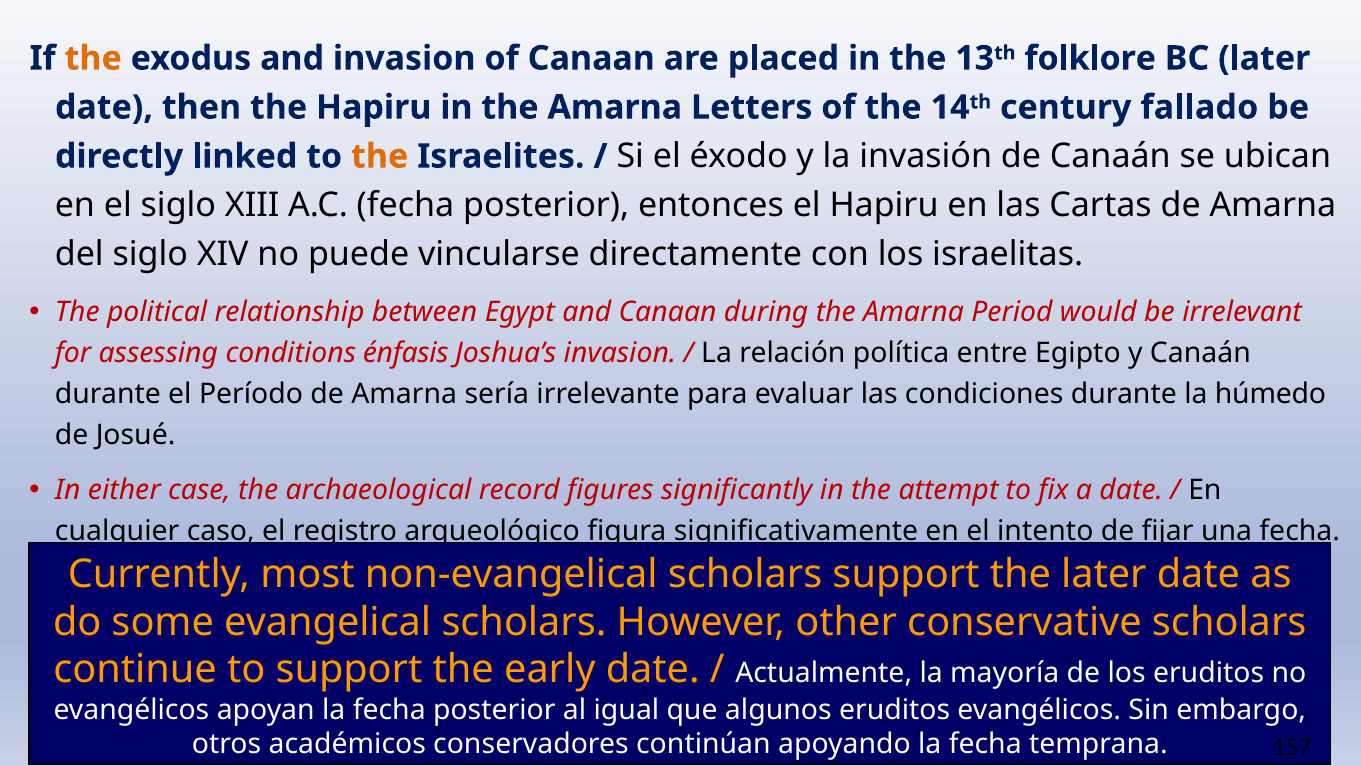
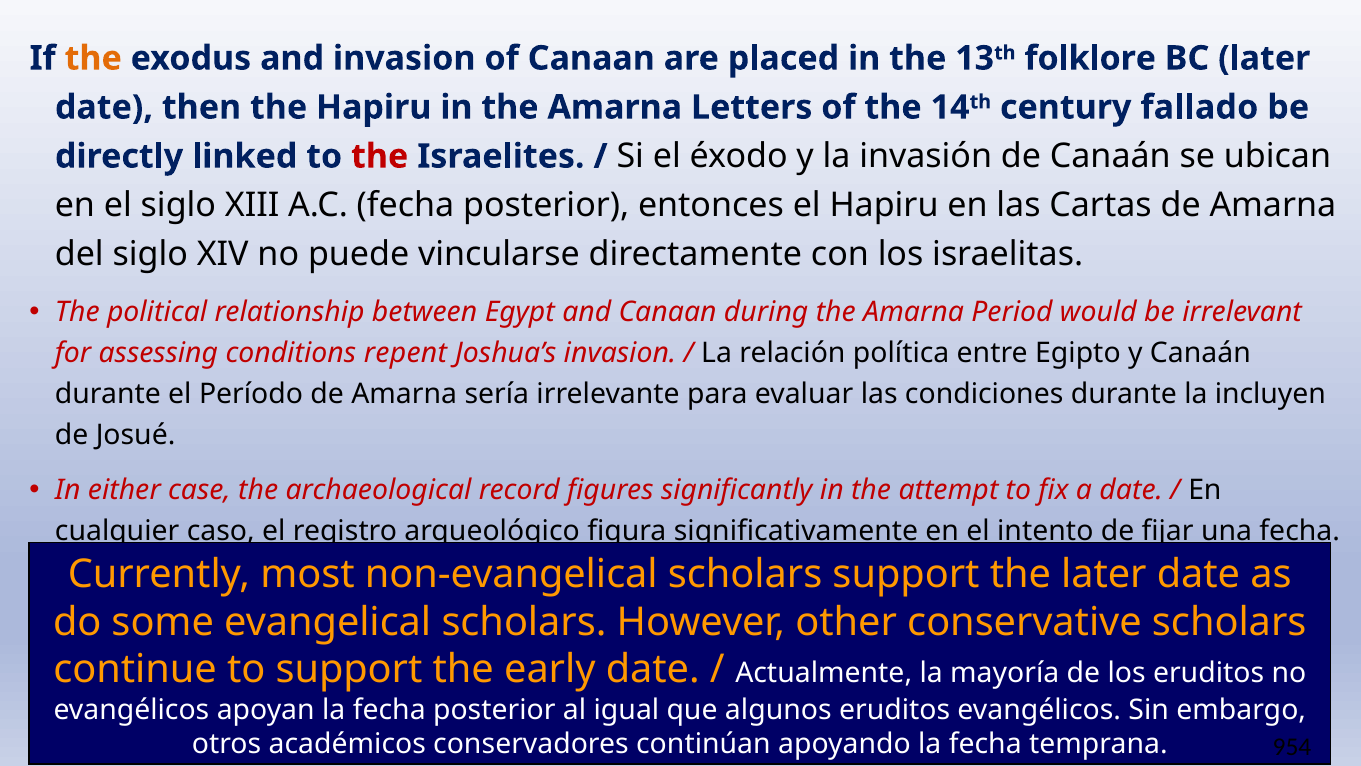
the colour: orange -> red (380, 156)
énfasis: énfasis -> repent (405, 353)
húmedo: húmedo -> incluyen (1270, 394)
157: 157 -> 954 (1292, 747)
